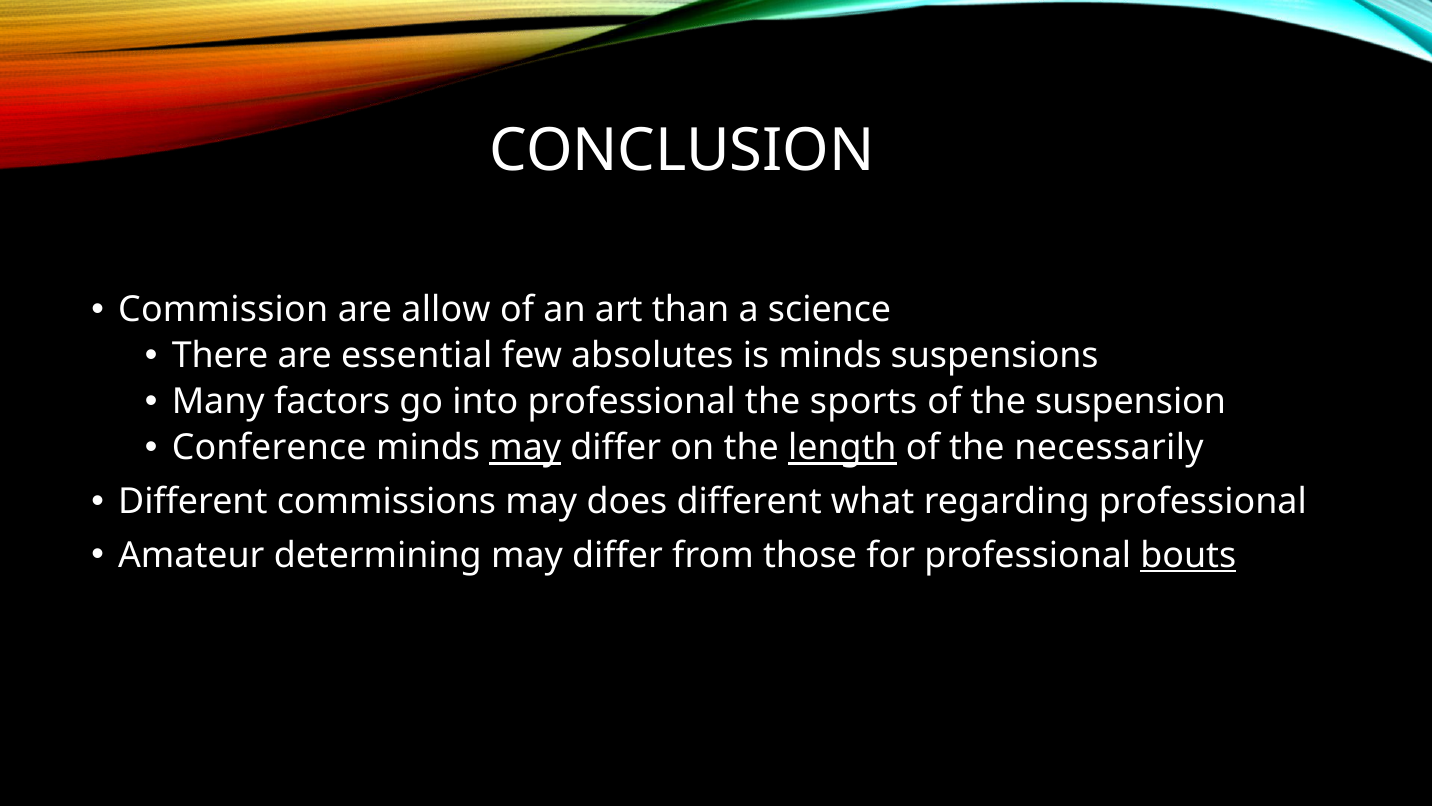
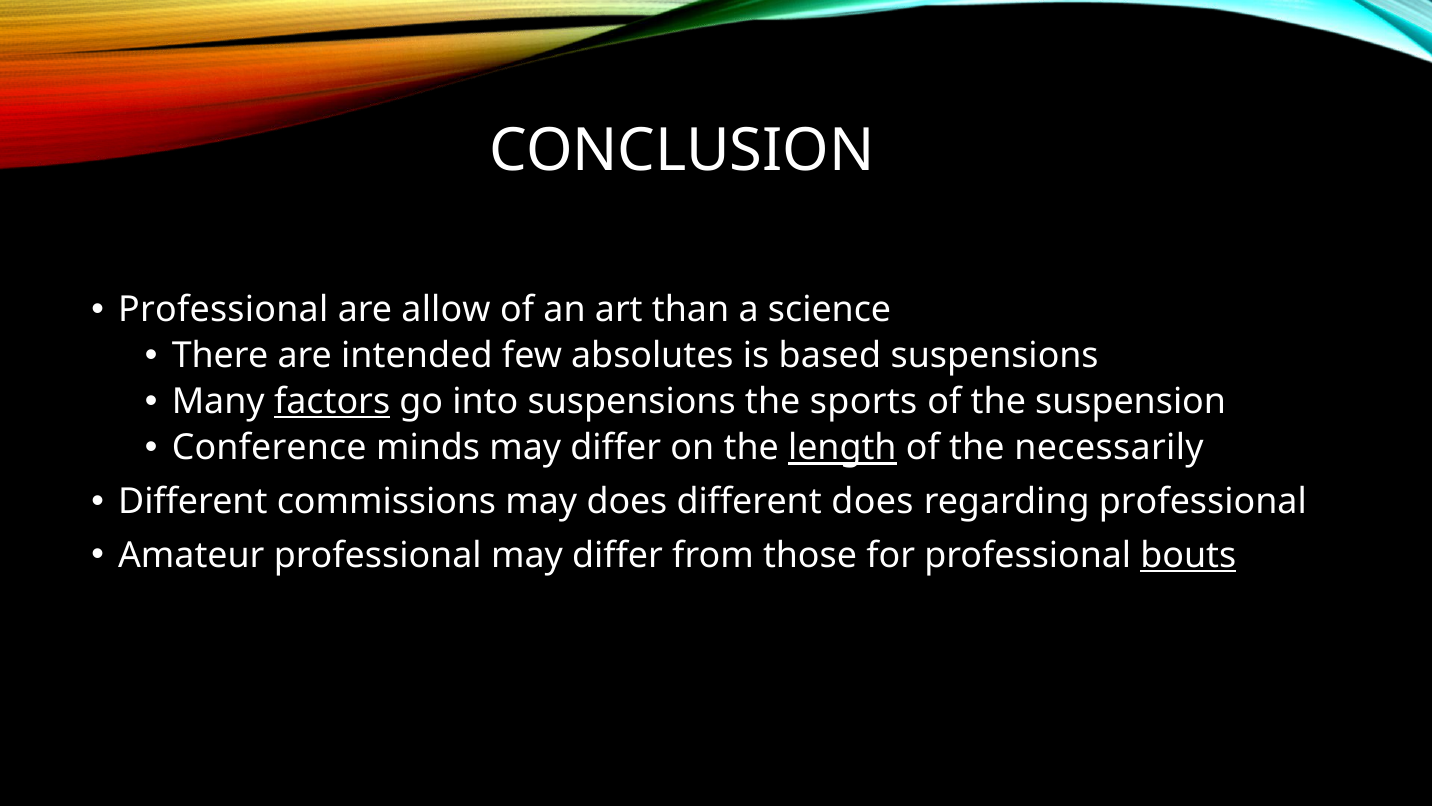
Commission: Commission -> Professional (223, 309)
essential: essential -> intended (417, 356)
is minds: minds -> based (830, 356)
factors underline: none -> present (332, 402)
into professional: professional -> suspensions (632, 402)
may underline: present -> none (525, 448)
different what: what -> does (873, 501)
Amateur determining: determining -> professional (378, 555)
